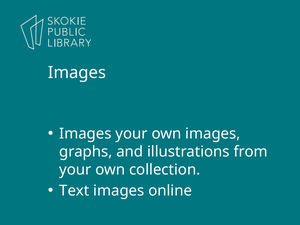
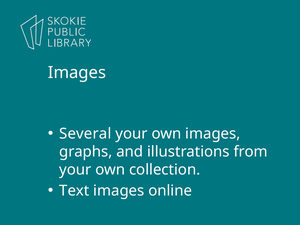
Images: Images -> Several (85, 134)
